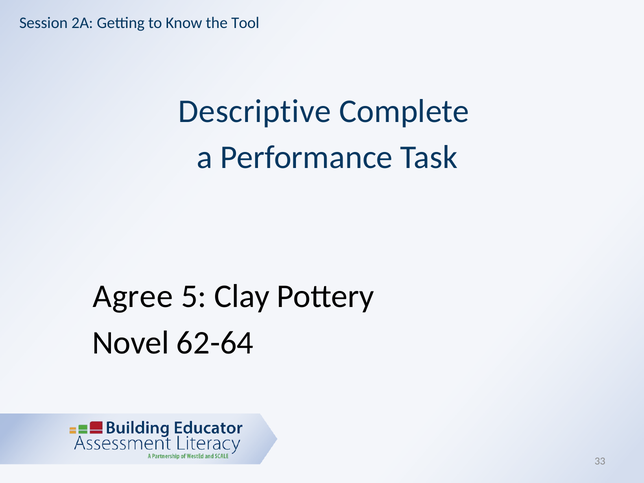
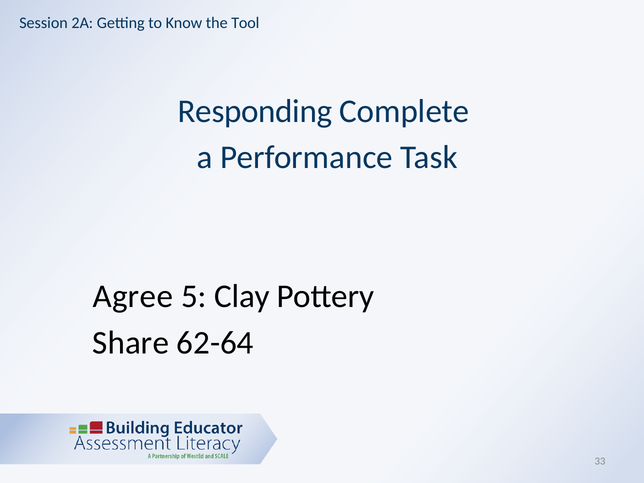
Descriptive: Descriptive -> Responding (255, 111)
Novel: Novel -> Share (131, 343)
